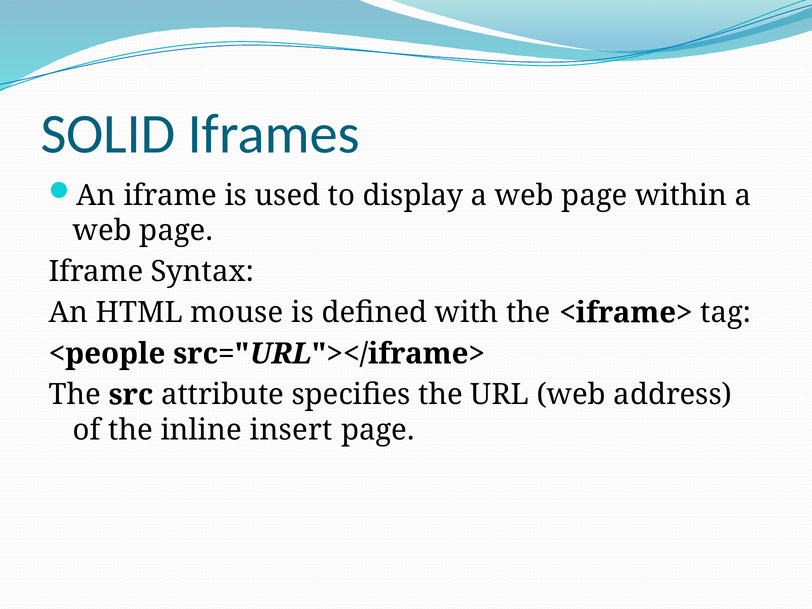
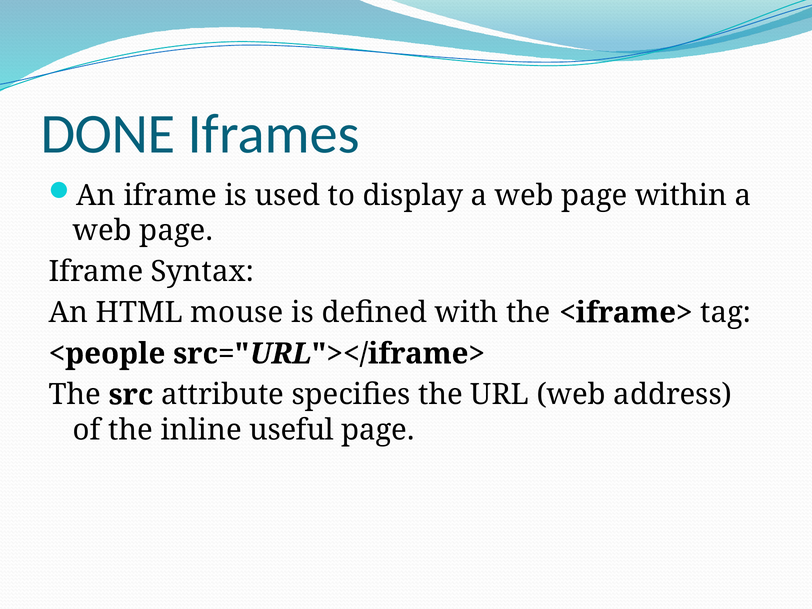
SOLID: SOLID -> DONE (108, 134)
insert: insert -> useful (292, 430)
